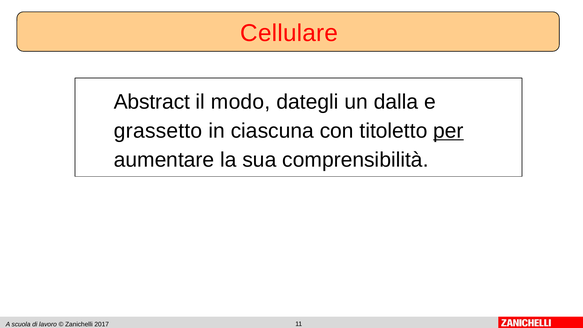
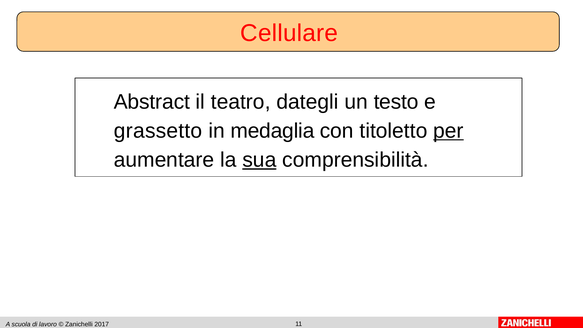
modo: modo -> teatro (241, 102)
dalla: dalla -> testo (396, 102)
ciascuna: ciascuna -> medaglia (272, 131)
sua underline: none -> present (259, 160)
